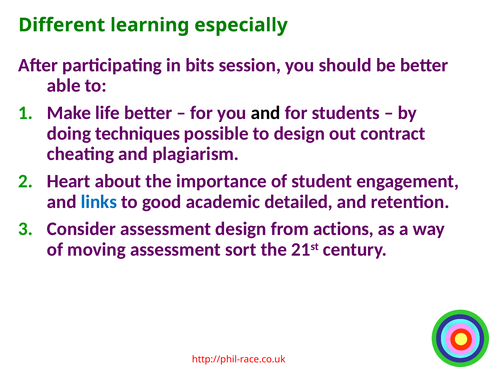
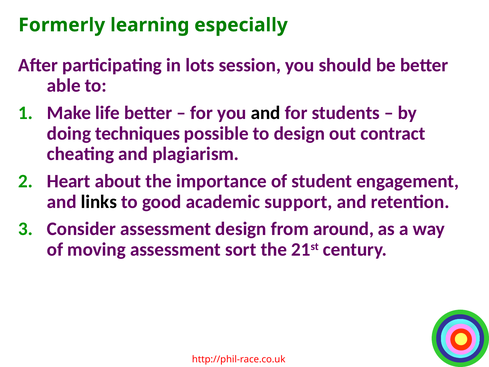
Different: Different -> Formerly (62, 25)
bits: bits -> lots (200, 65)
links colour: blue -> black (99, 202)
detailed: detailed -> support (298, 202)
actions: actions -> around (344, 229)
